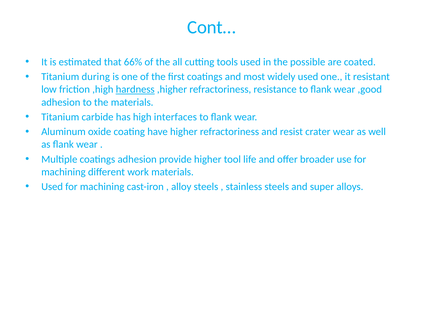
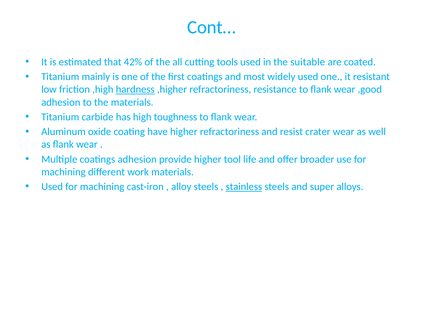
66%: 66% -> 42% (133, 62)
possible: possible -> suitable (308, 62)
during: during -> mainly (96, 77)
interfaces: interfaces -> toughness (175, 117)
stainless underline: none -> present (244, 187)
